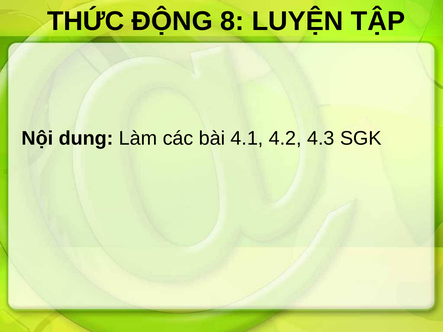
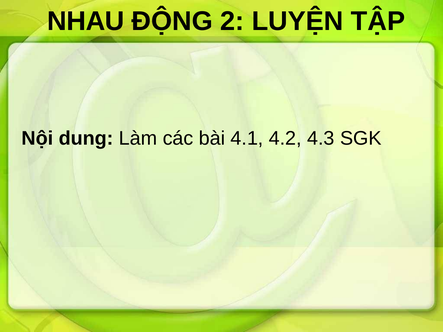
THỨC: THỨC -> NHAU (86, 21)
8: 8 -> 2 (232, 21)
